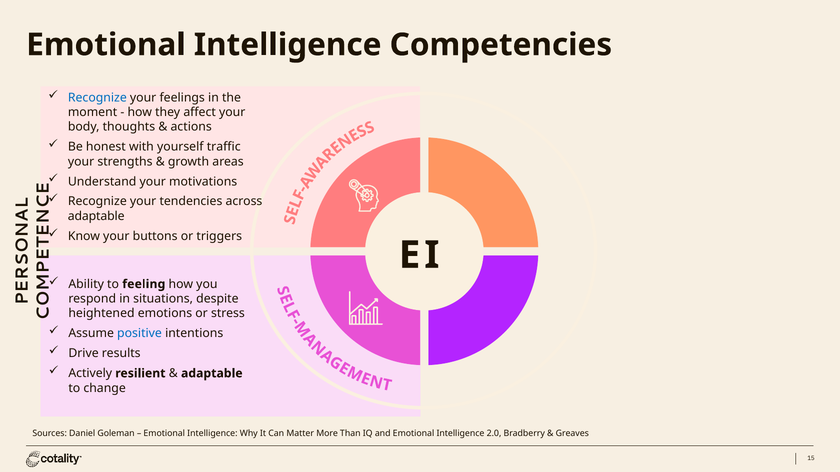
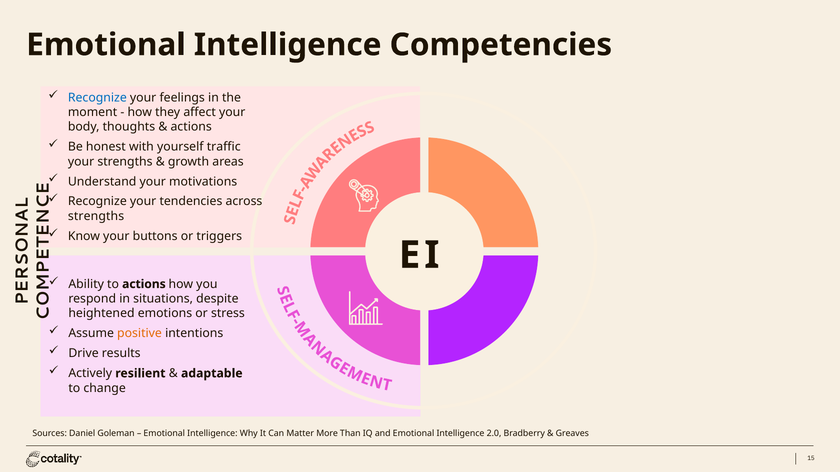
adaptable: adaptable -> strengths (96, 216)
to feeling: feeling -> actions (144, 284)
positive colour: blue -> orange (139, 334)
